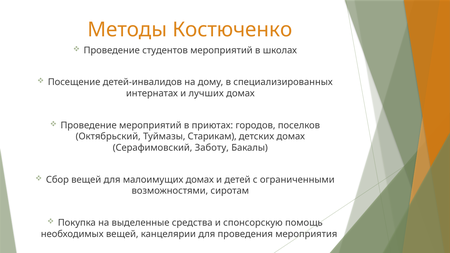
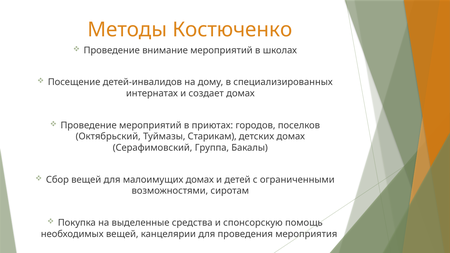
студентов: студентов -> внимание (165, 50)
лучших: лучших -> создает (206, 93)
Заботу: Заботу -> Группа (212, 148)
